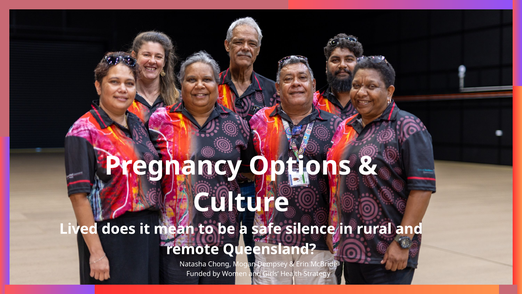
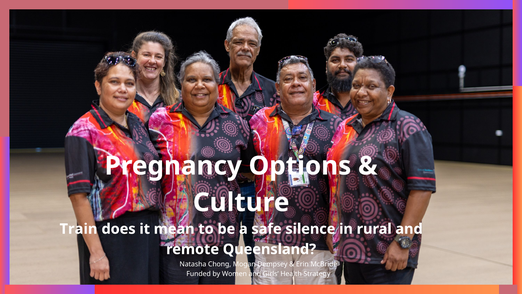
Lived: Lived -> Train (78, 229)
